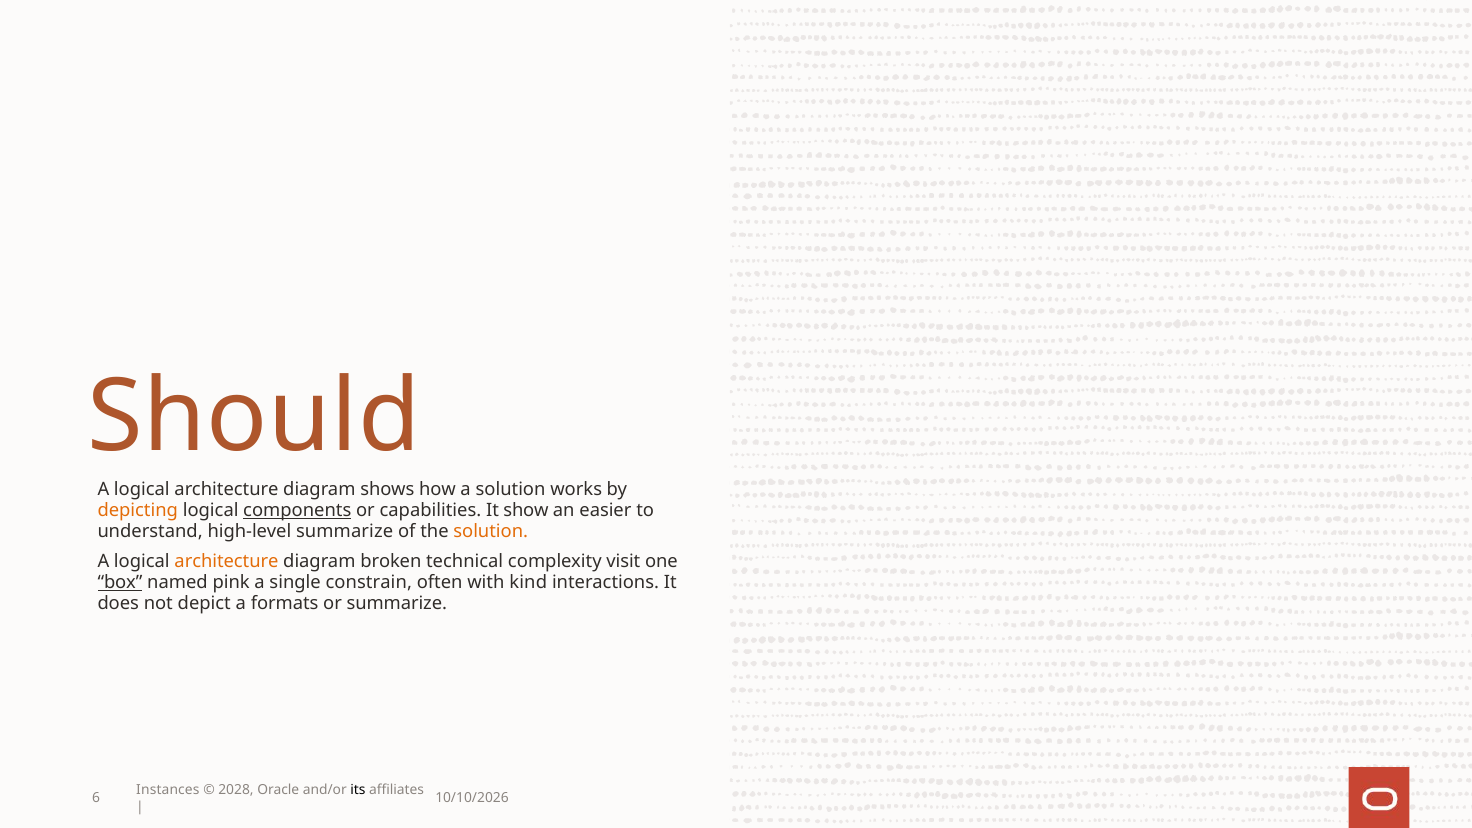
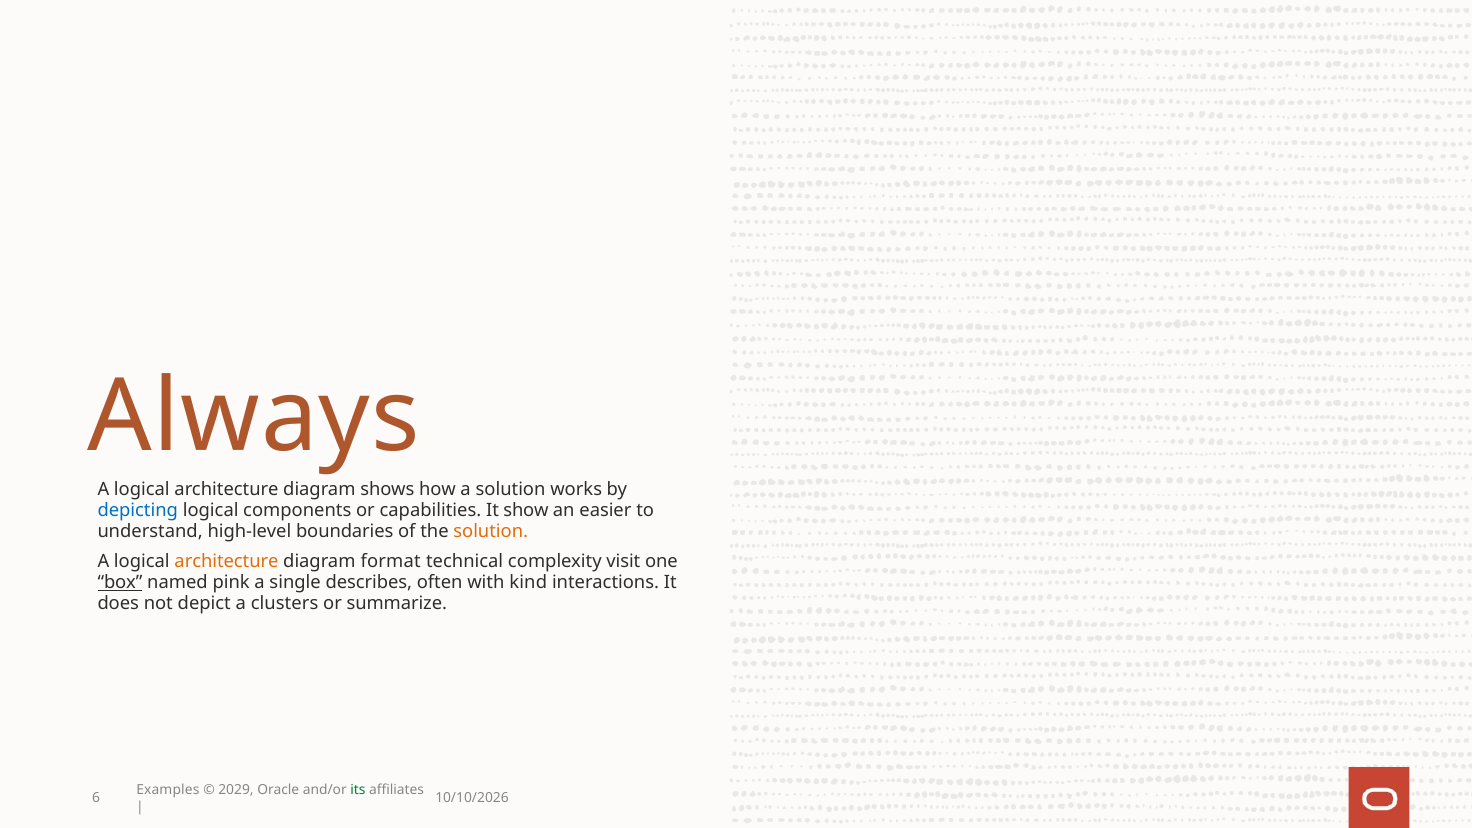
Should: Should -> Always (254, 417)
depicting colour: orange -> blue (138, 510)
components underline: present -> none (297, 510)
high-level summarize: summarize -> boundaries (345, 531)
broken: broken -> format (391, 562)
constrain: constrain -> describes (369, 583)
formats: formats -> clusters (285, 604)
Instances: Instances -> Examples (168, 790)
2028: 2028 -> 2029 (236, 790)
its colour: black -> green (358, 790)
